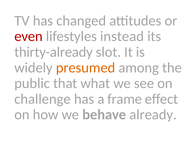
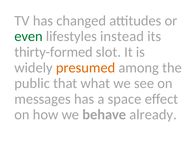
even colour: red -> green (29, 36)
thirty-already: thirty-already -> thirty-formed (54, 52)
challenge: challenge -> messages (43, 99)
frame: frame -> space (125, 99)
